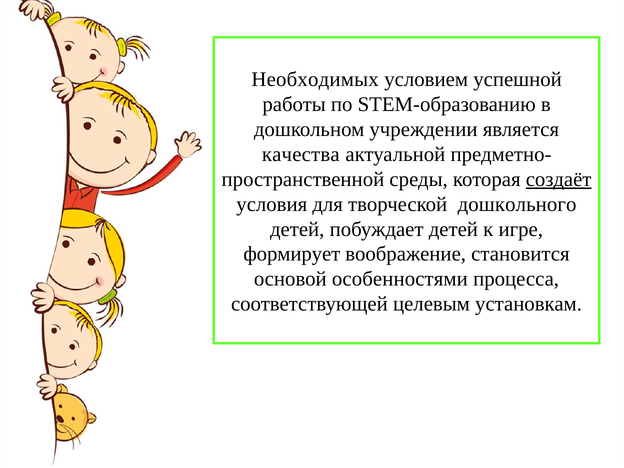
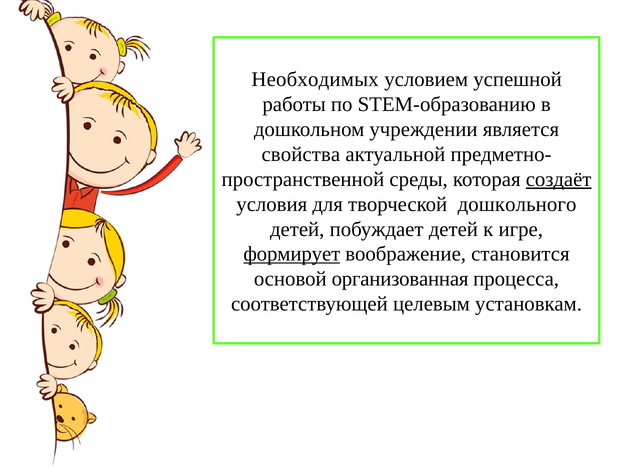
качества: качества -> свойства (301, 154)
формирует underline: none -> present (292, 254)
особенностями: особенностями -> организованная (400, 279)
